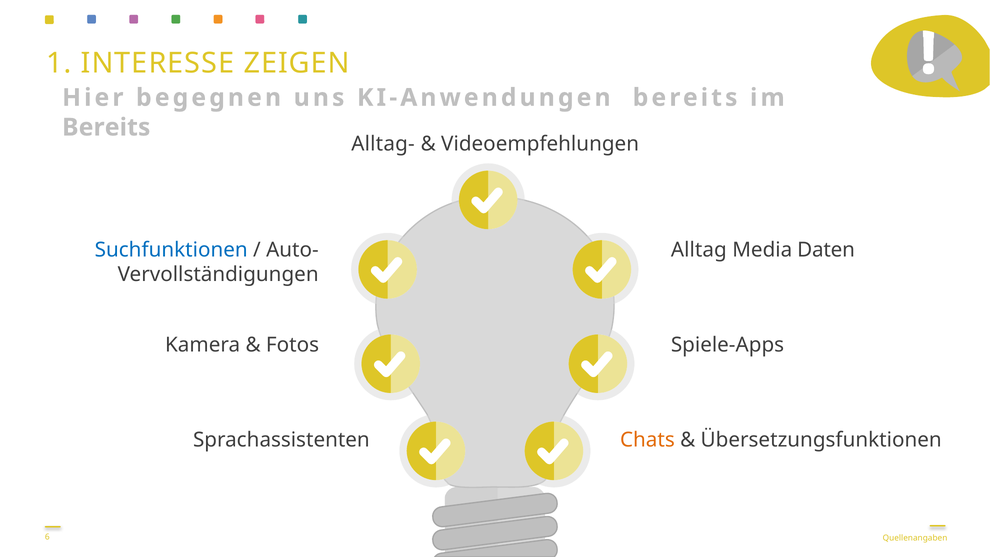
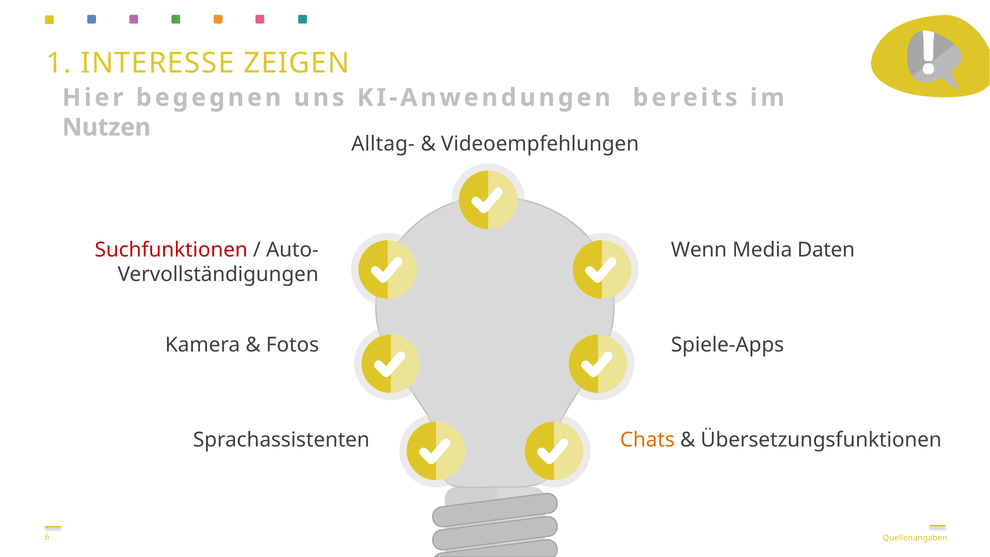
Bereits: Bereits -> Nutzen (106, 127)
Suchfunktionen colour: blue -> red (171, 250)
Alltag: Alltag -> Wenn (699, 250)
